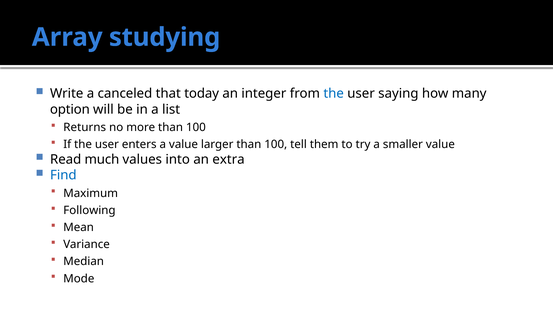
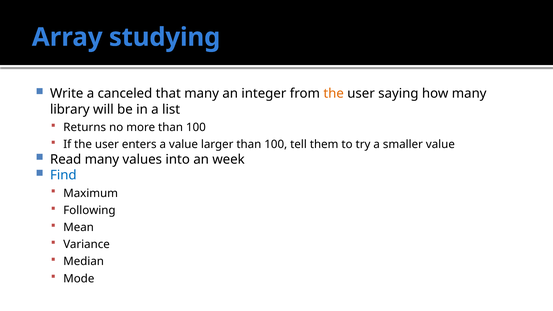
that today: today -> many (202, 94)
the colour: blue -> orange (334, 94)
option: option -> library (70, 109)
Read much: much -> many (102, 159)
extra: extra -> week (229, 159)
